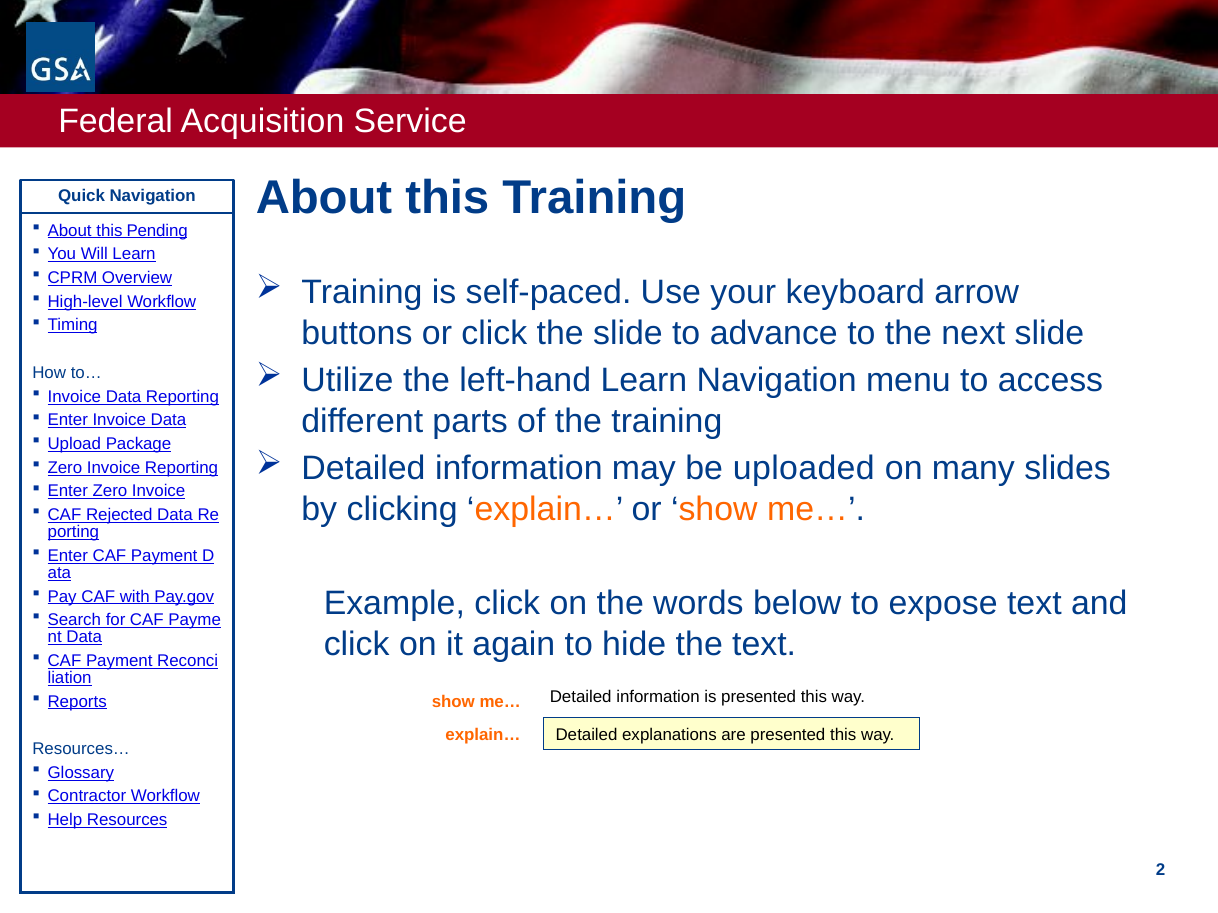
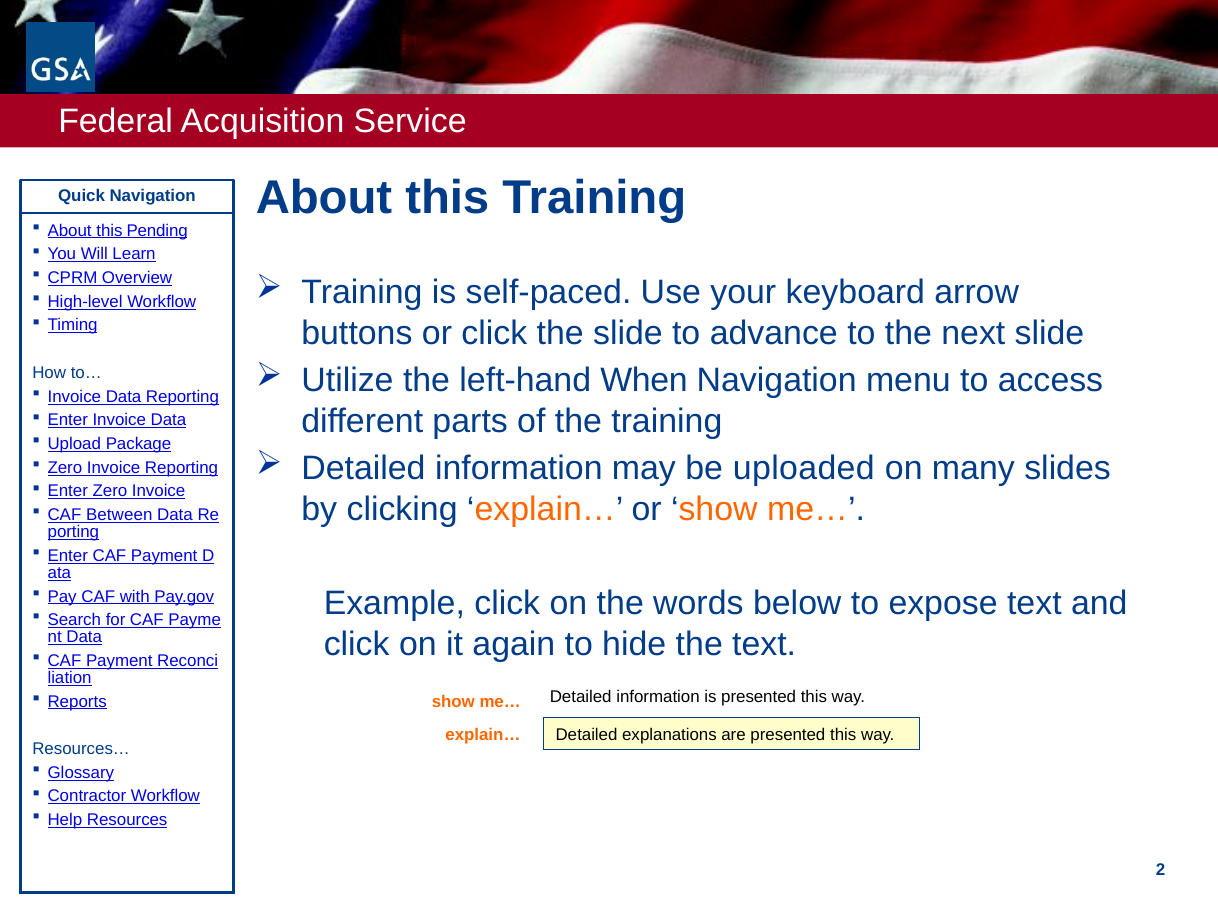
left-hand Learn: Learn -> When (644, 381)
Rejected: Rejected -> Between (119, 515)
